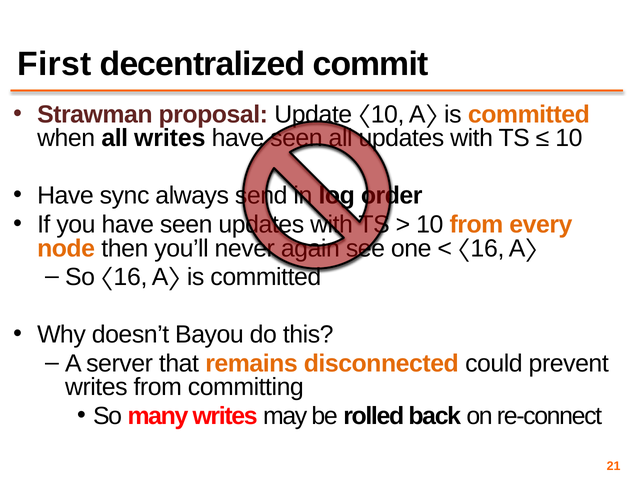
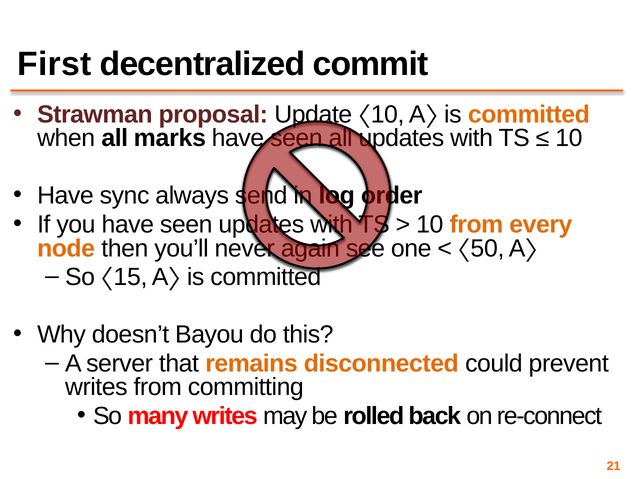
all writes: writes -> marks (170, 138)
16: 16 -> 50 (487, 248)
So 16: 16 -> 15 (130, 277)
